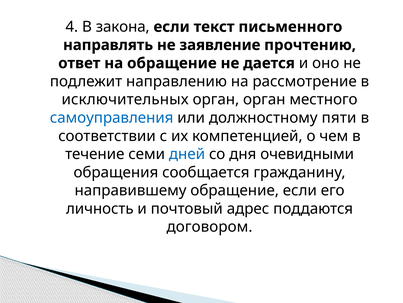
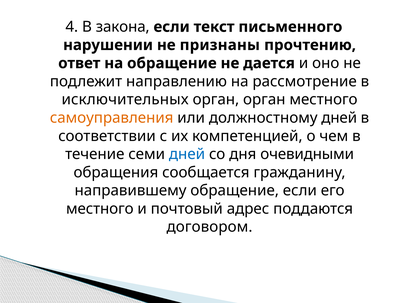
направлять: направлять -> нарушении (108, 45)
заявление: заявление -> признаны (220, 45)
самоуправления colour: blue -> orange (112, 118)
должностному пяти: пяти -> дней (339, 118)
личность: личность -> местного (100, 208)
